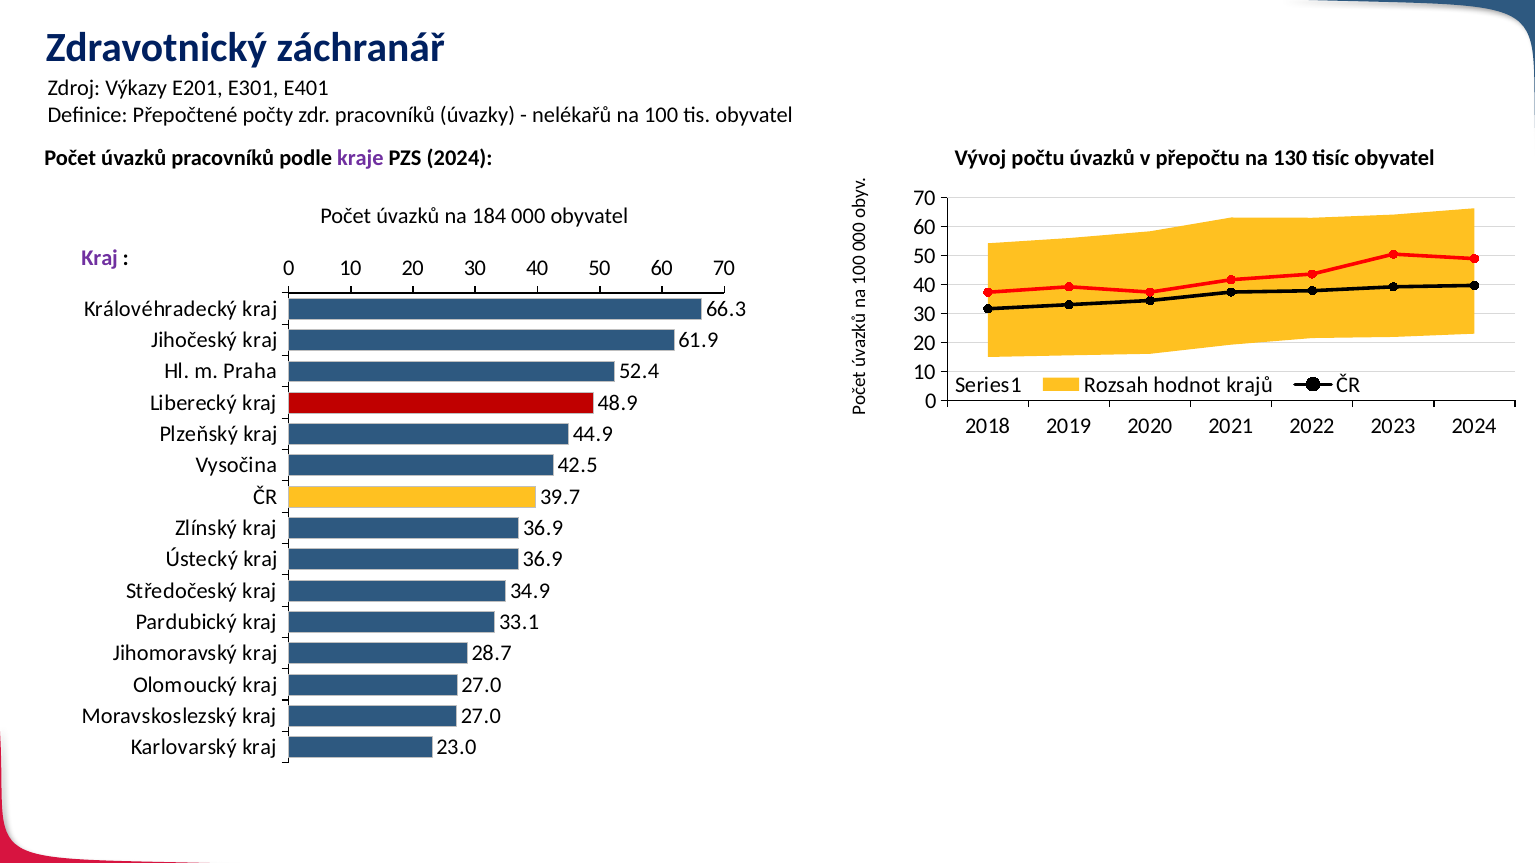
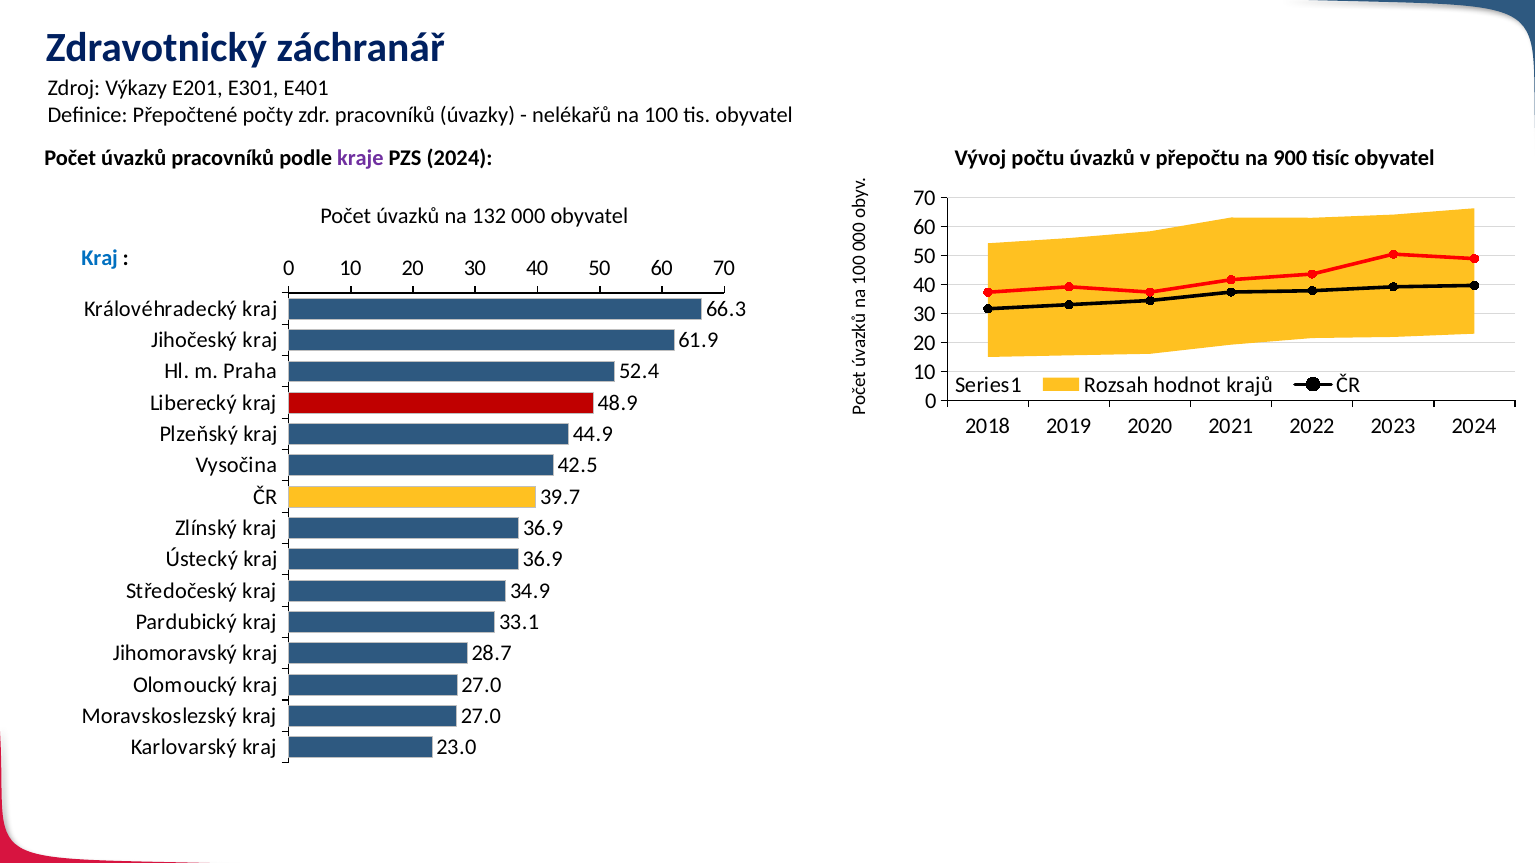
130: 130 -> 900 (1290, 158)
184: 184 -> 132 (489, 216)
Kraj colour: purple -> blue (100, 258)
